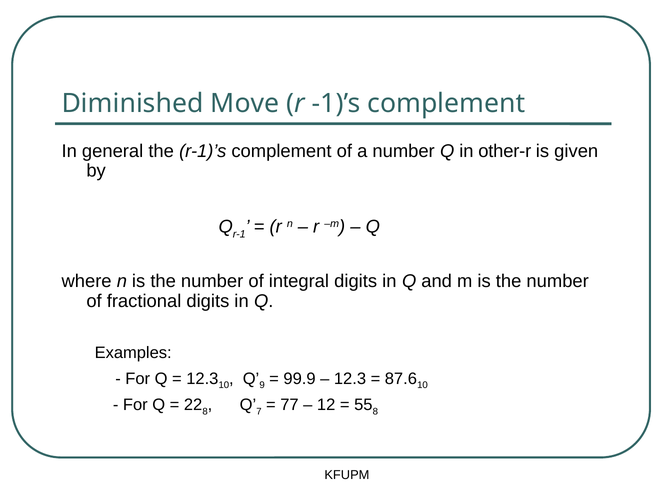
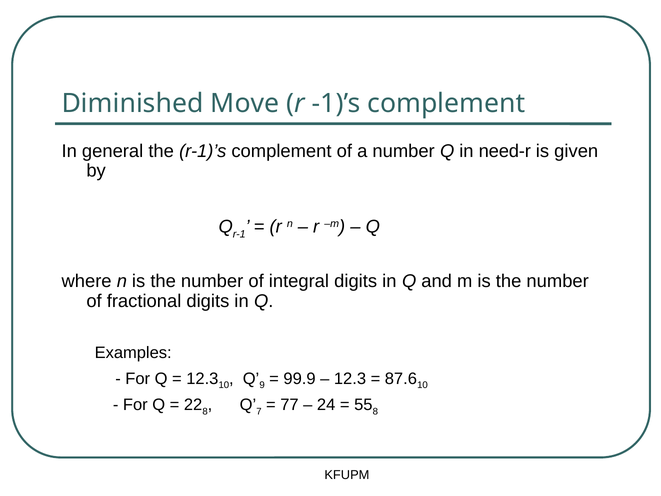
other-r: other-r -> need-r (505, 151)
12: 12 -> 24 (326, 405)
